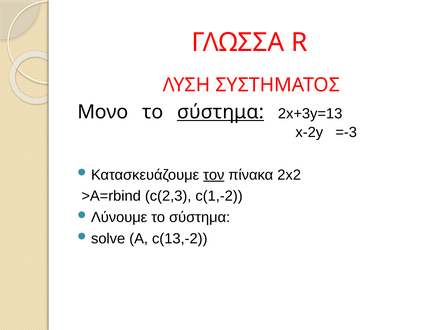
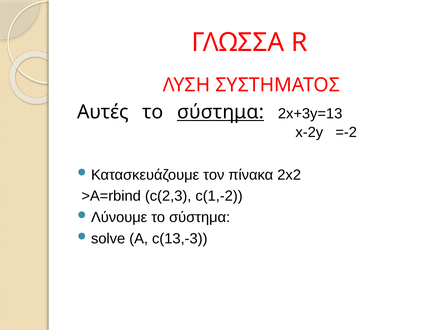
Μονο: Μονο -> Αυτές (103, 112)
=-3: =-3 -> =-2 (346, 132)
τον underline: present -> none (214, 175)
c(13,-2: c(13,-2 -> c(13,-3 (180, 239)
